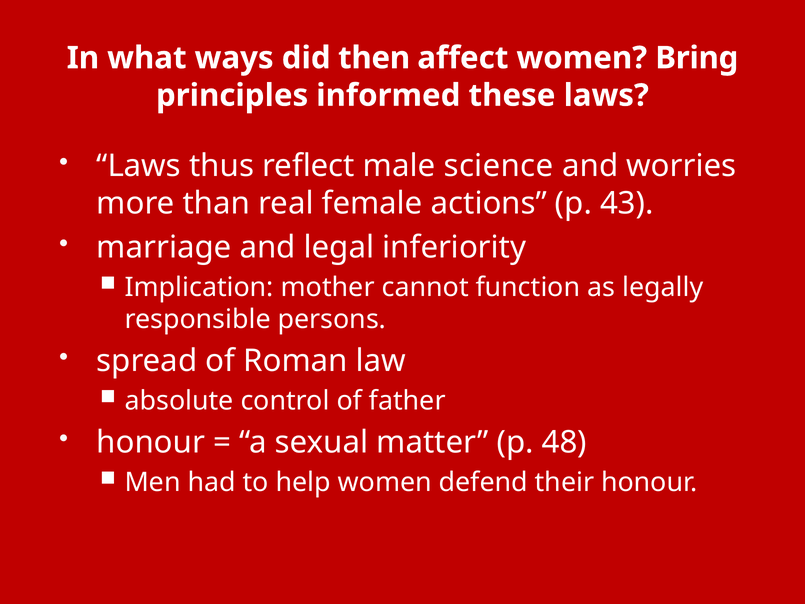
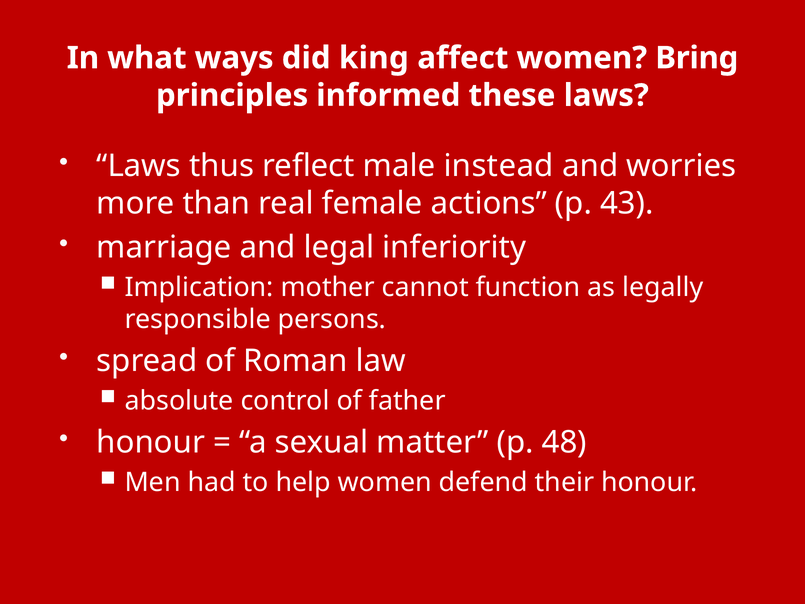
then: then -> king (374, 58)
science: science -> instead (499, 166)
